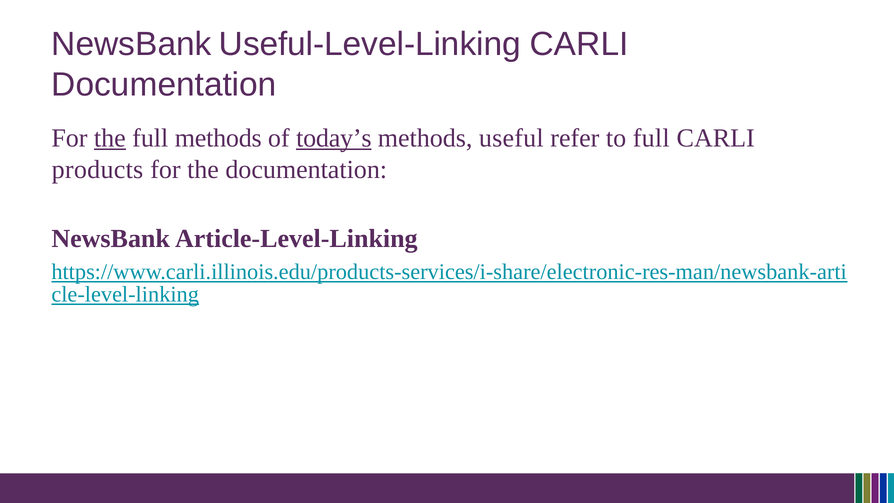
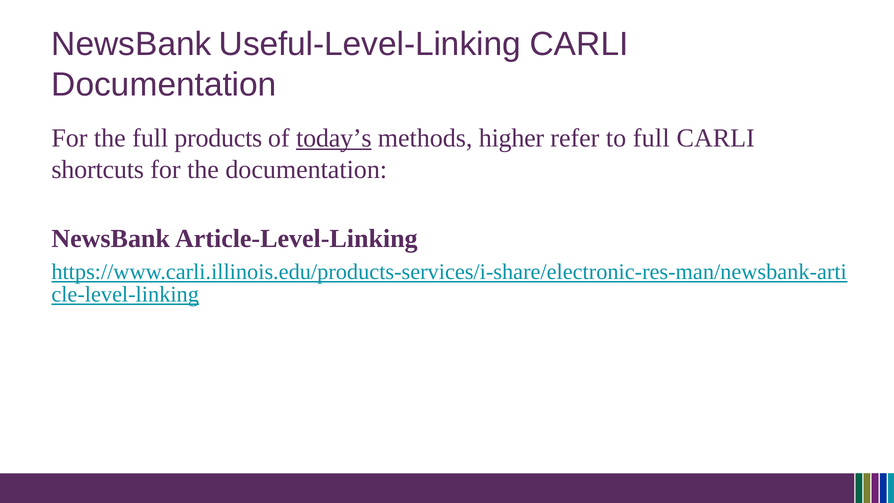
the underline: present -> none (110, 138)
full methods: methods -> products (218, 138)
useful: useful -> higher (512, 138)
products: products -> shortcuts (98, 169)
